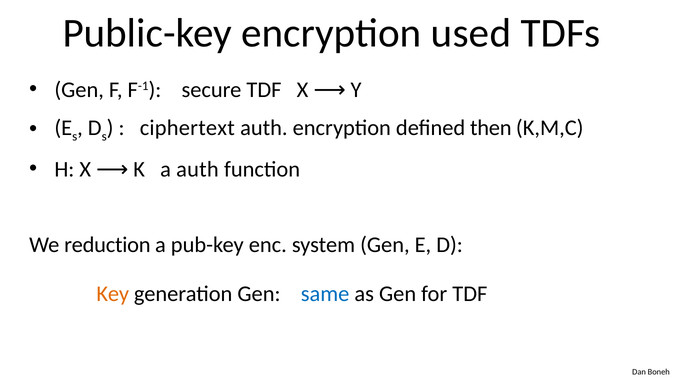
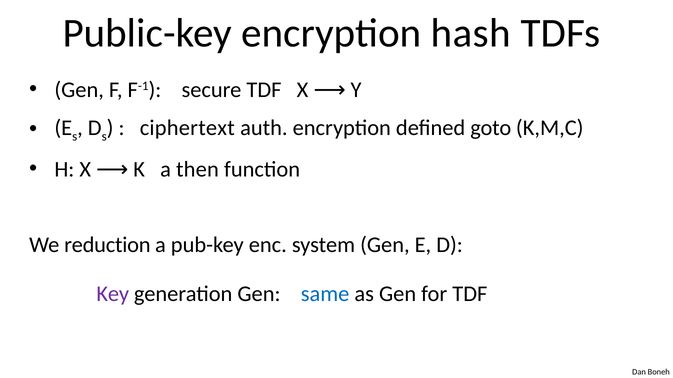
used: used -> hash (471, 33)
then: then -> goto (491, 128)
a auth: auth -> then (197, 169)
Key colour: orange -> purple (113, 294)
